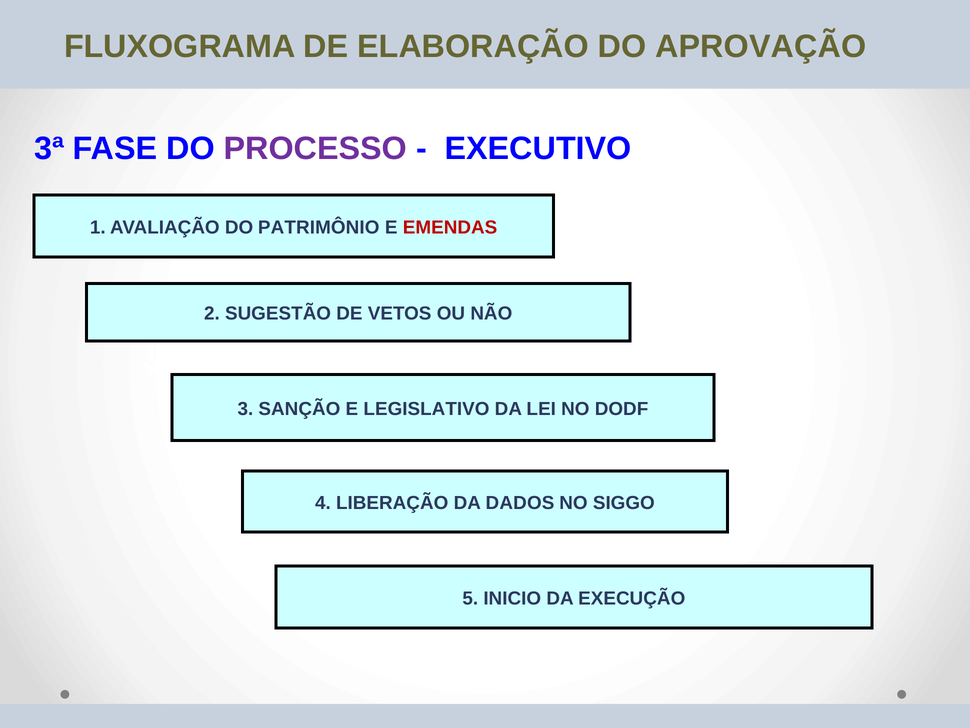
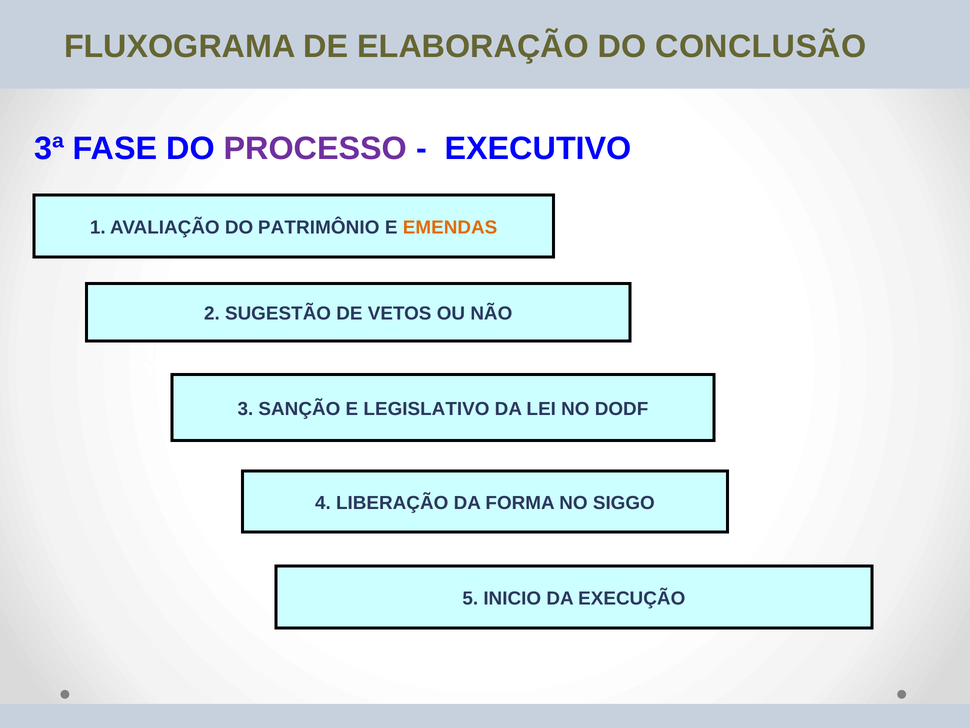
APROVAÇÃO: APROVAÇÃO -> CONCLUSÃO (761, 46)
EMENDAS colour: red -> orange (450, 227)
DADOS: DADOS -> FORMA (520, 503)
